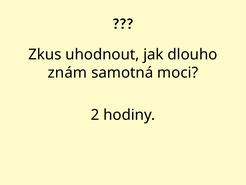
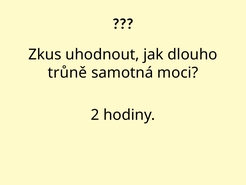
znám: znám -> trůně (67, 72)
